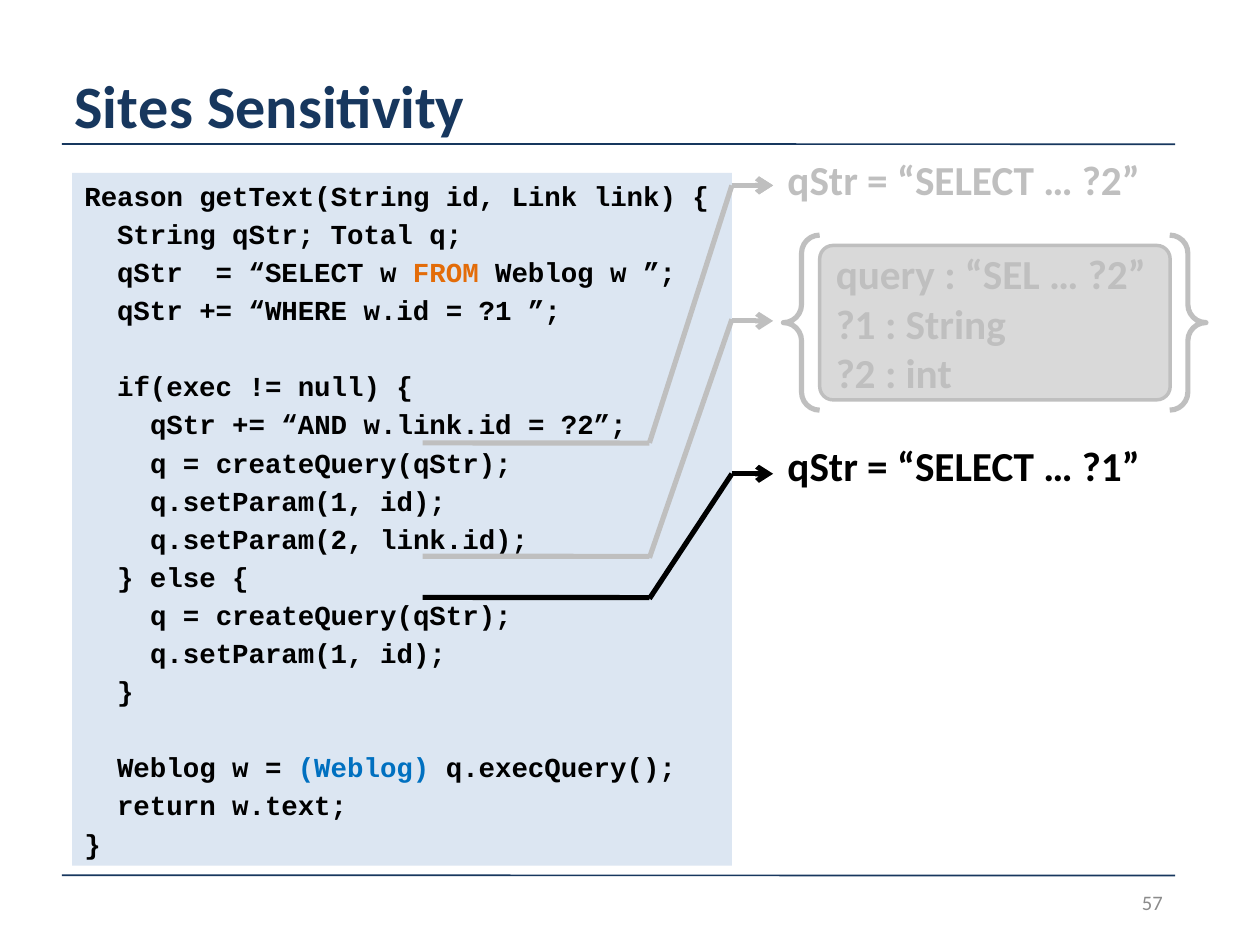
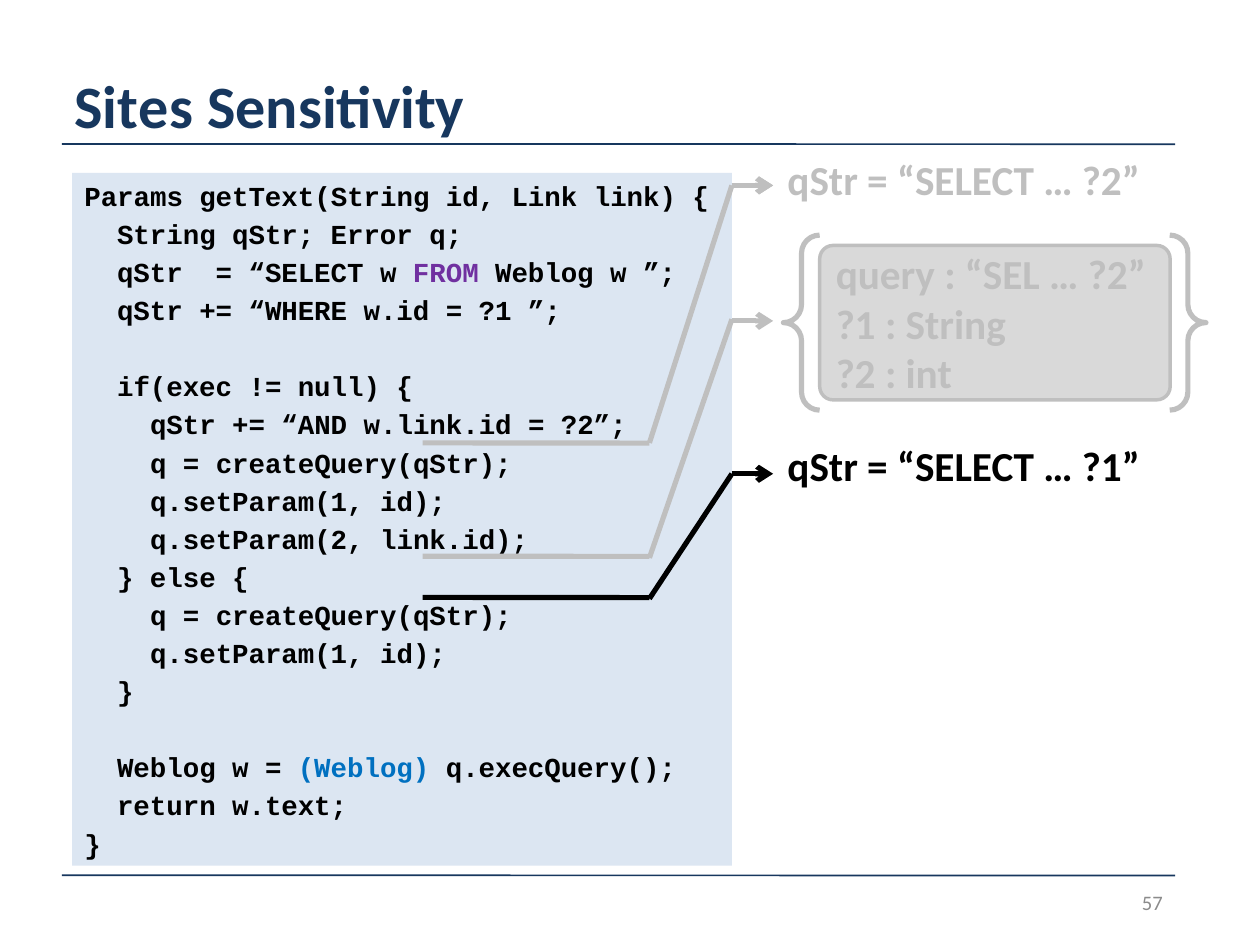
Reason: Reason -> Params (134, 197)
Total: Total -> Error (372, 236)
FROM colour: orange -> purple (446, 274)
